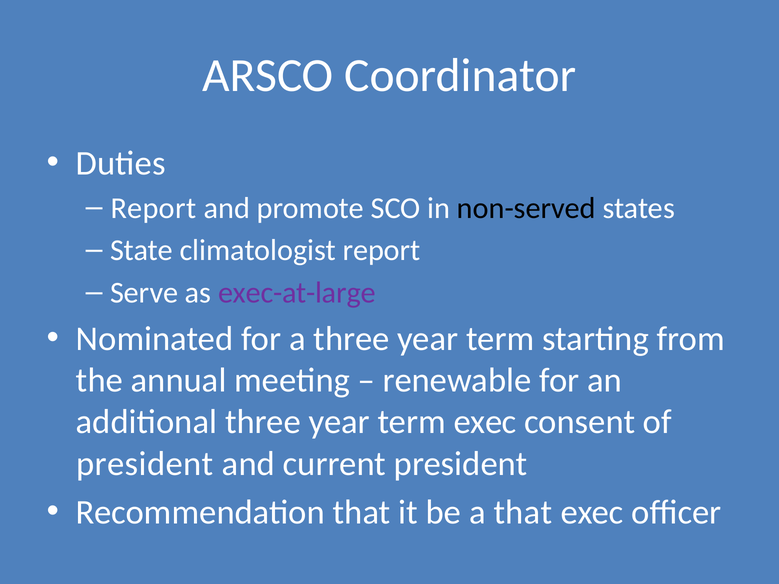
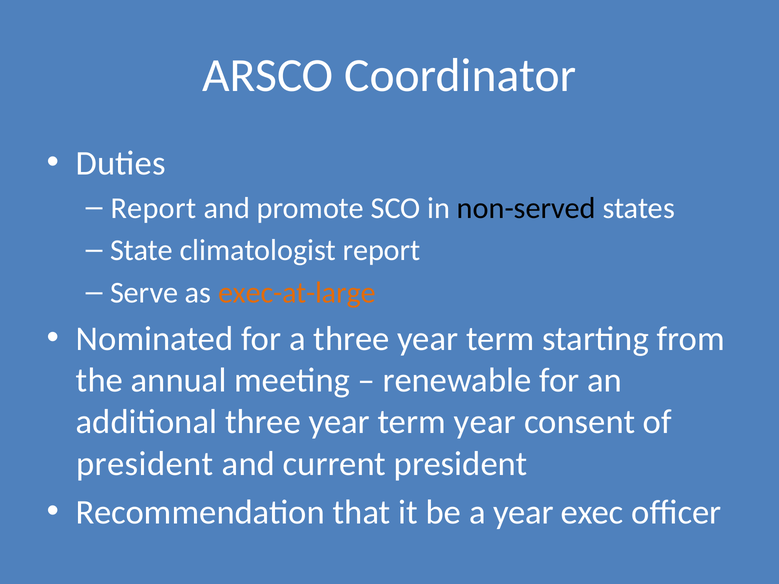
exec-at-large colour: purple -> orange (297, 293)
term exec: exec -> year (485, 422)
a that: that -> year (523, 512)
